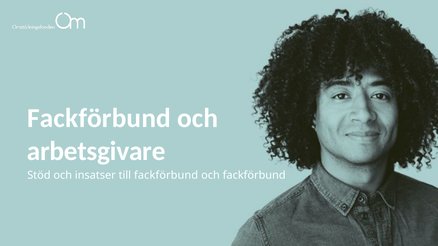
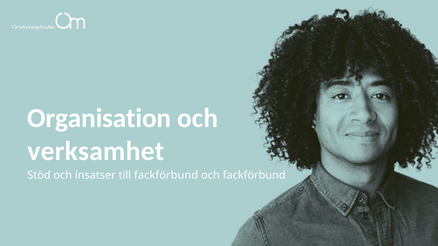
Fackförbund: Fackförbund -> Organisation (99, 118)
arbetsgivare: arbetsgivare -> verksamhet (96, 151)
